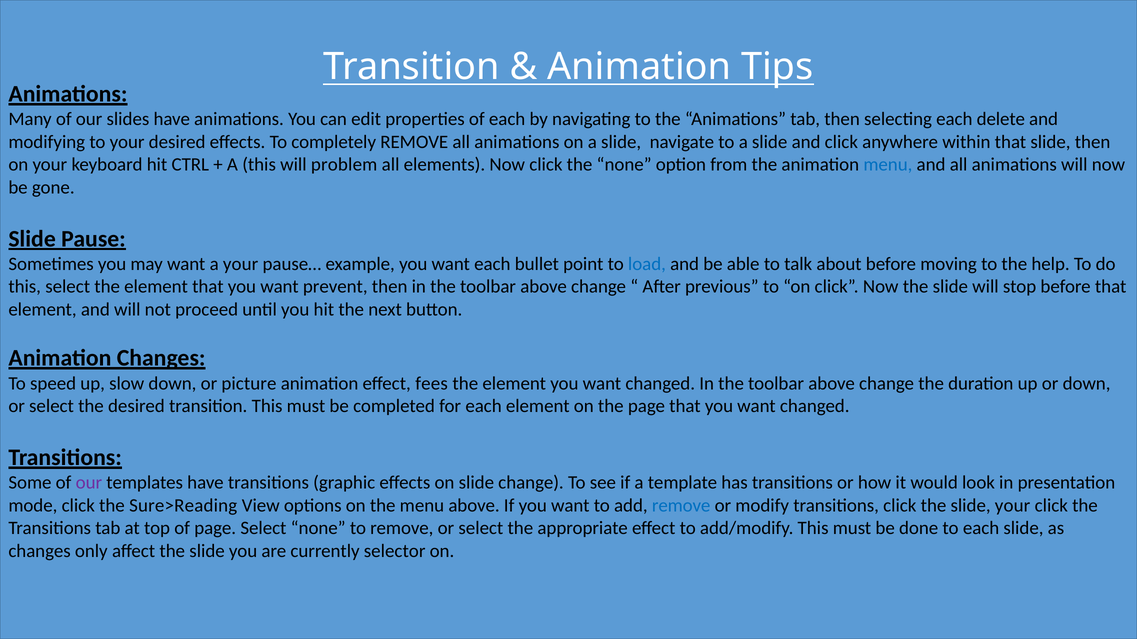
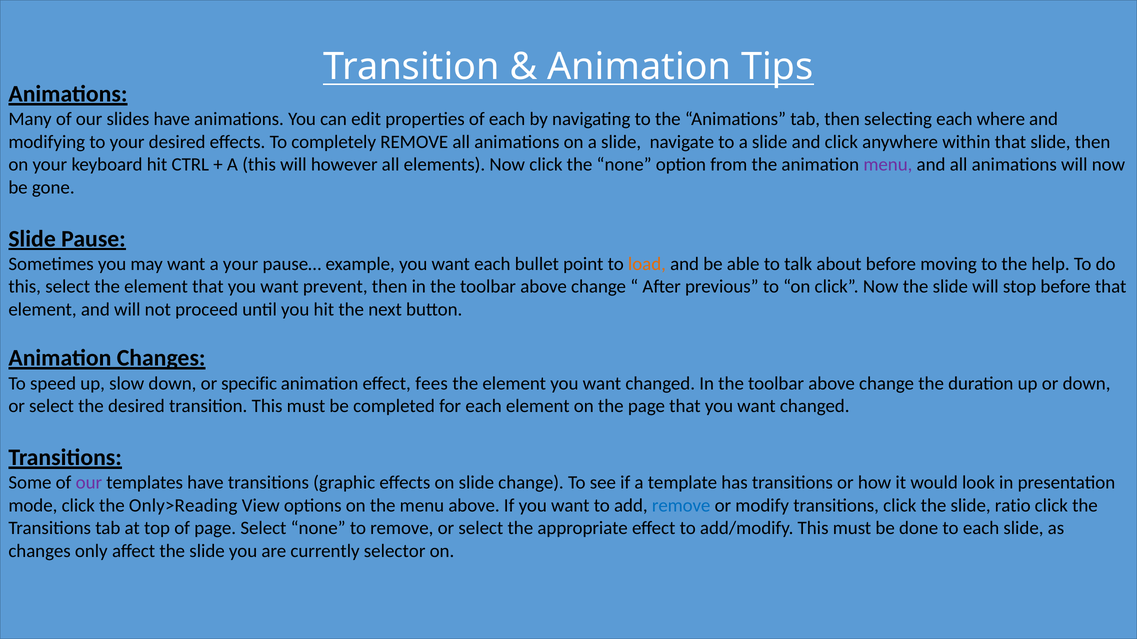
delete: delete -> where (1001, 119)
problem: problem -> however (344, 165)
menu colour: blue -> purple (888, 165)
load colour: blue -> orange (647, 264)
picture: picture -> specific (249, 384)
Sure>Reading: Sure>Reading -> Only>Reading (183, 506)
slide your: your -> ratio (1013, 506)
